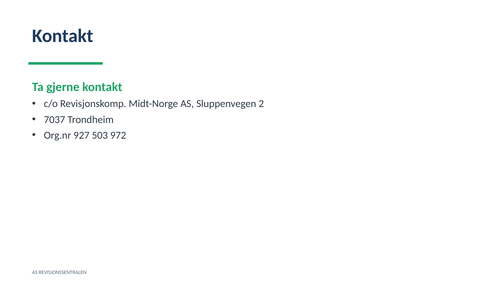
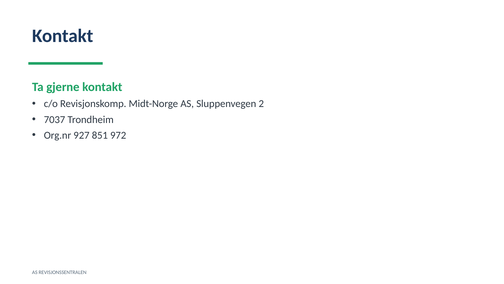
503: 503 -> 851 (100, 135)
